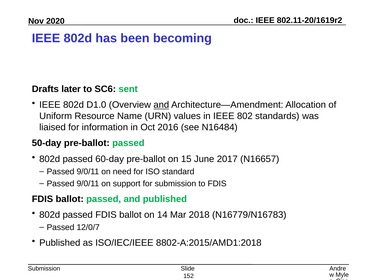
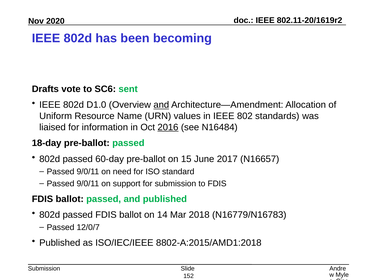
later: later -> vote (71, 89)
2016 underline: none -> present (168, 128)
50-day: 50-day -> 18-day (47, 143)
